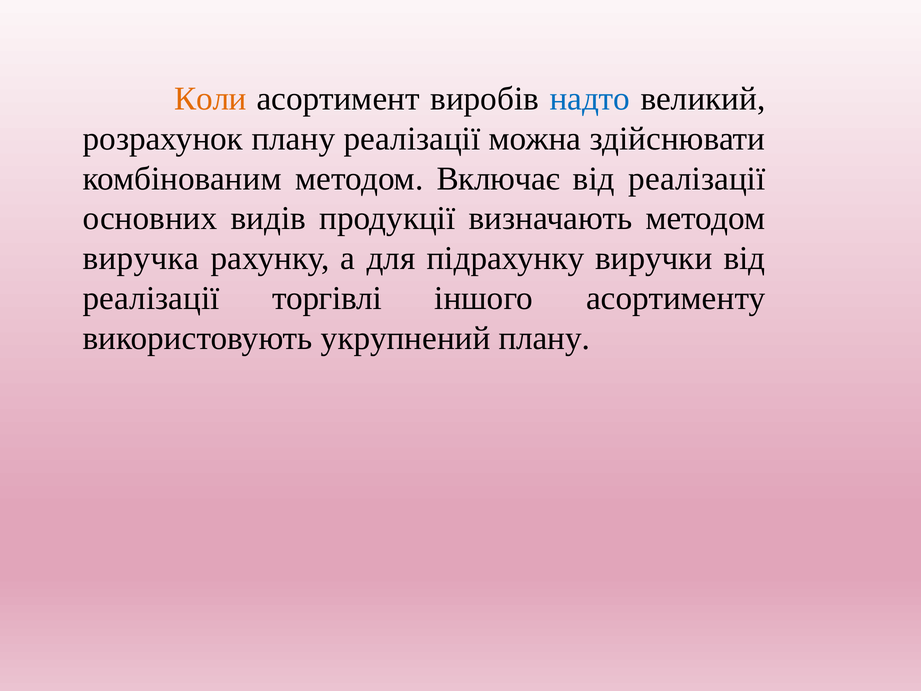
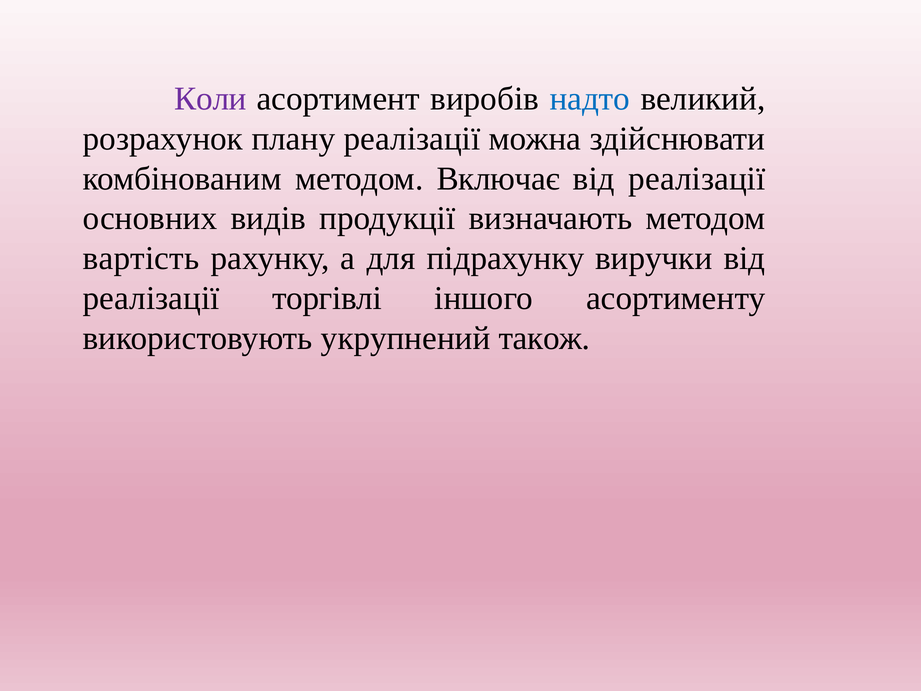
Коли colour: orange -> purple (211, 99)
виручка: виручка -> вартість (141, 258)
укрупнений плану: плану -> також (544, 338)
